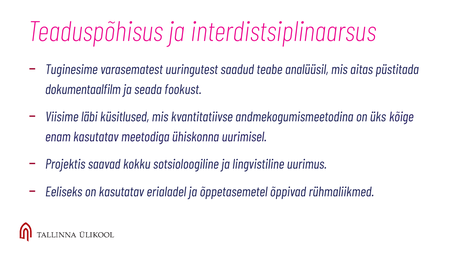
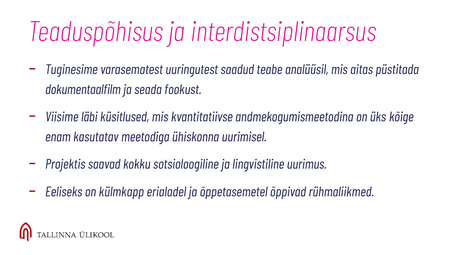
on kasutatav: kasutatav -> külmkapp (121, 192)
